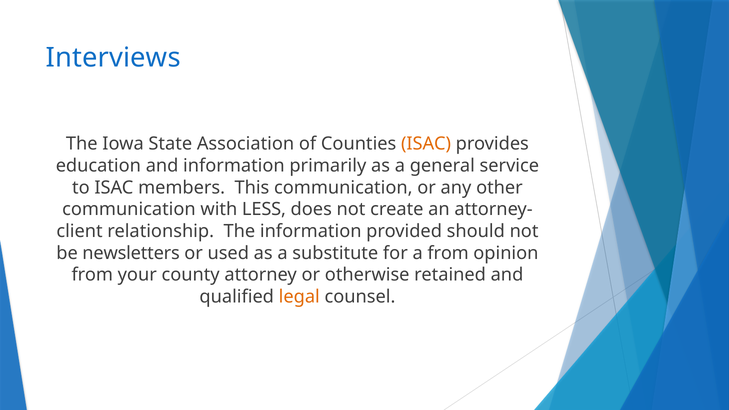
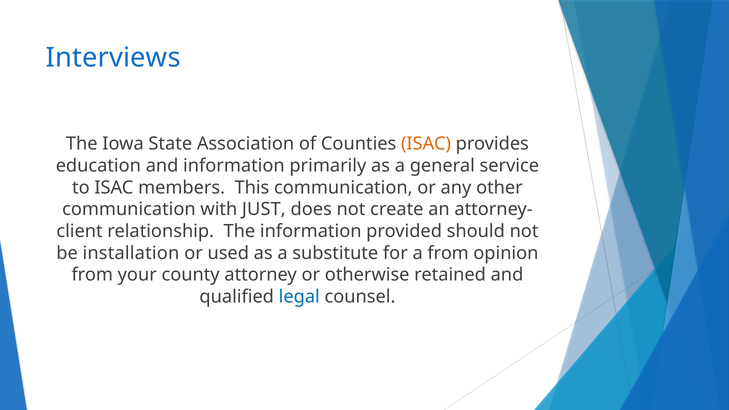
LESS: LESS -> JUST (264, 209)
newsletters: newsletters -> installation (131, 253)
legal colour: orange -> blue (299, 297)
